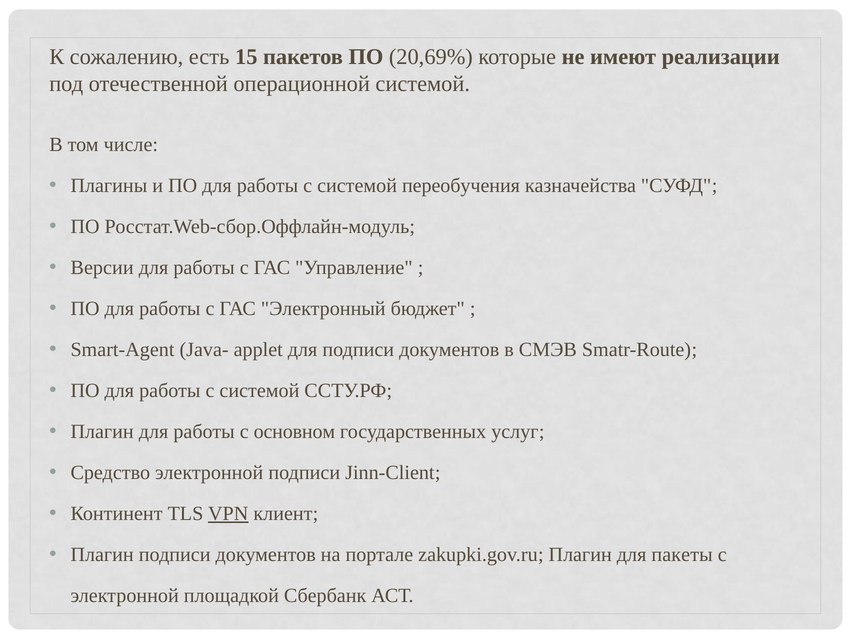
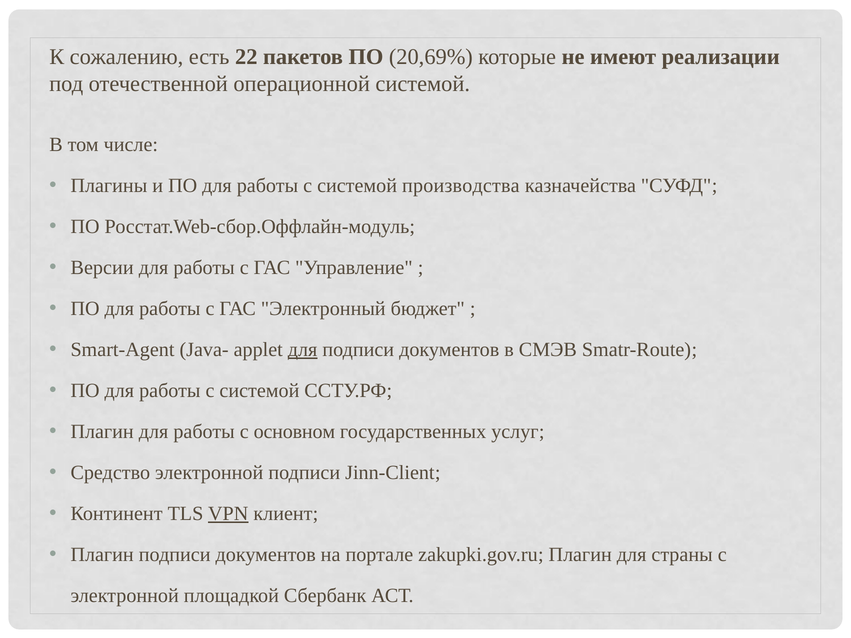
15: 15 -> 22 (246, 57)
переобучения: переобучения -> производства (461, 186)
для underline: none -> present (303, 350)
пакеты: пакеты -> страны (682, 555)
